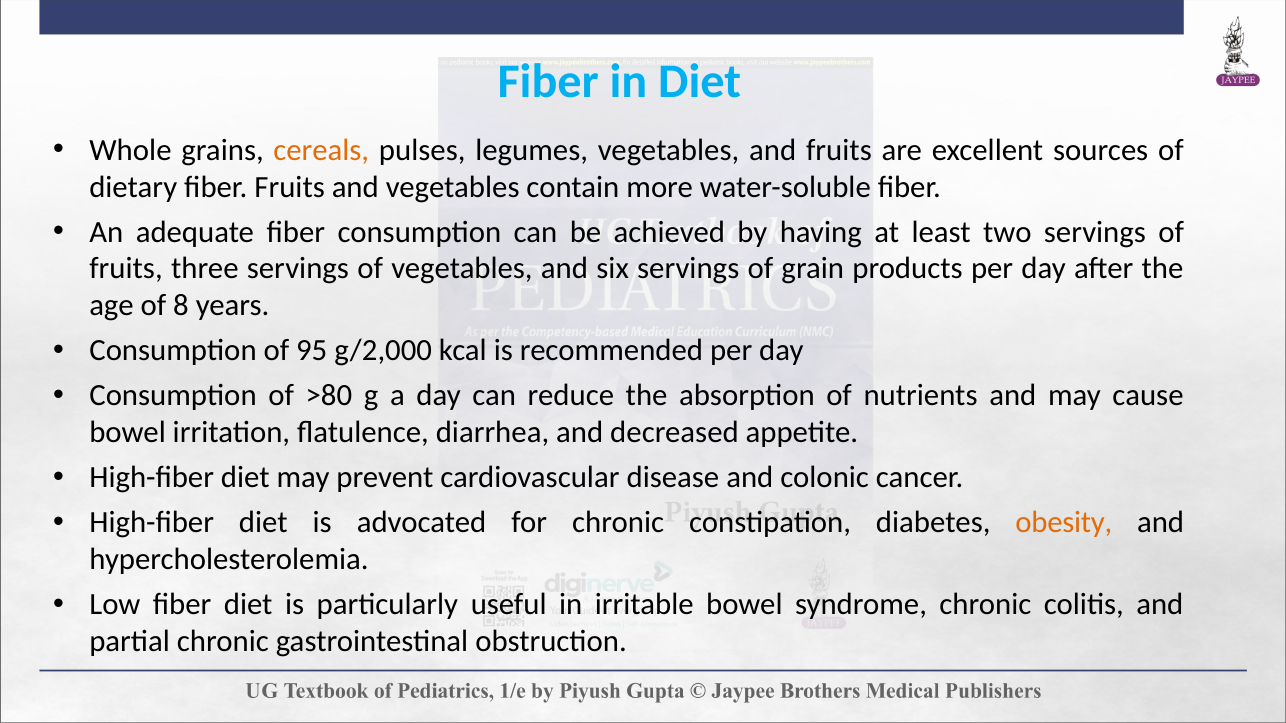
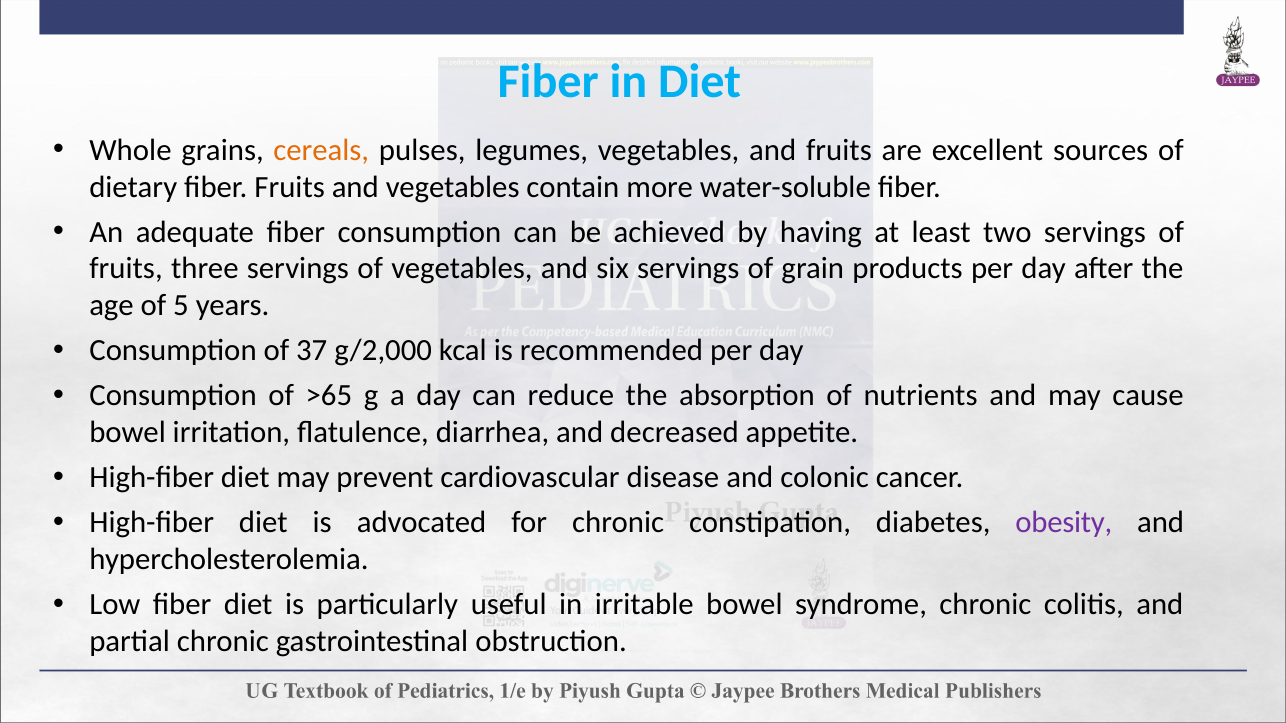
8: 8 -> 5 (181, 306)
95: 95 -> 37 (312, 351)
>80: >80 -> >65 (329, 396)
obesity colour: orange -> purple (1064, 523)
